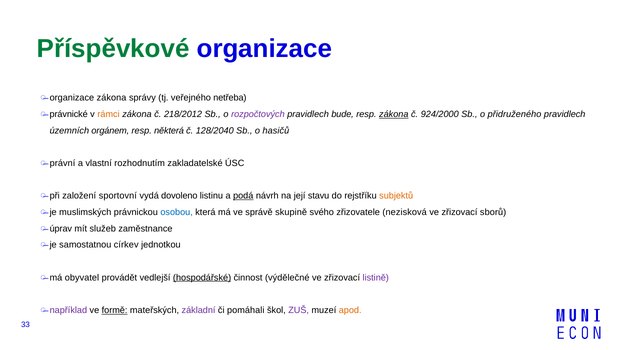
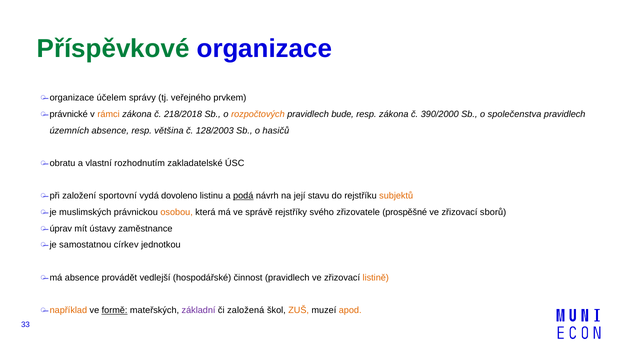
organizace zákona: zákona -> účelem (112, 98)
netřeba: netřeba -> prvkem (230, 98)
218/2012: 218/2012 -> 218/2018 (183, 114)
rozpočtových colour: purple -> orange (258, 114)
zákona underline: present -> none (394, 114)
924/2000: 924/2000 -> 390/2000 (440, 114)
přidruženého: přidruženého -> společenstva (515, 114)
územních orgánem: orgánem -> absence (110, 131)
některá: některá -> většina (169, 131)
128/2040: 128/2040 -> 128/2003 (215, 131)
právní: právní -> obratu (63, 163)
osobou colour: blue -> orange (177, 212)
skupině: skupině -> rejstříky (291, 212)
nezisková: nezisková -> prospěšné (405, 212)
služeb: služeb -> ústavy (103, 229)
má obyvatel: obyvatel -> absence (82, 278)
hospodářské underline: present -> none (202, 278)
činnost výdělečné: výdělečné -> pravidlech (287, 278)
listině colour: purple -> orange (376, 278)
například colour: purple -> orange (68, 311)
pomáhali: pomáhali -> založená (246, 311)
ZUŠ colour: purple -> orange (299, 311)
